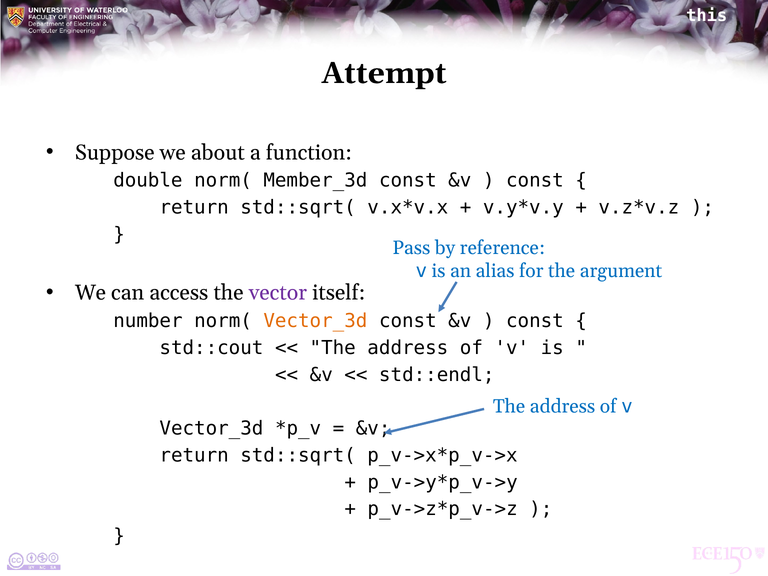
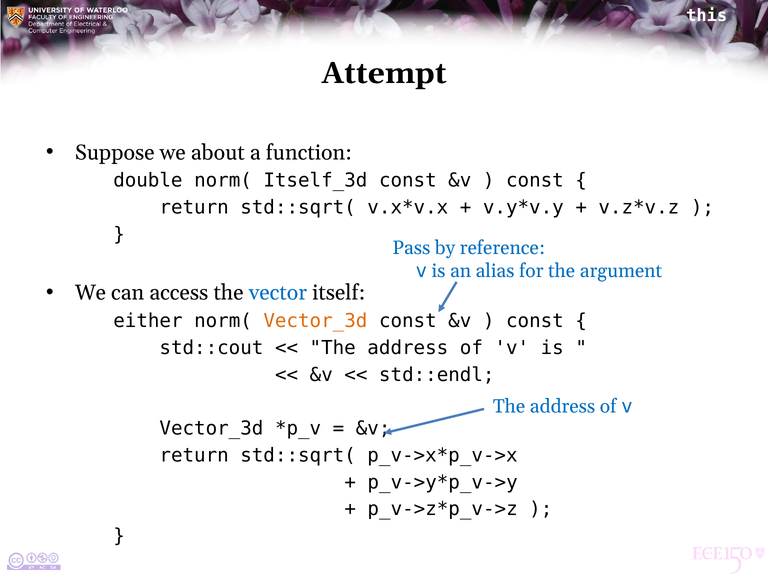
Member_3d: Member_3d -> Itself_3d (315, 181)
vector colour: purple -> blue (278, 293)
number: number -> either (148, 321)
